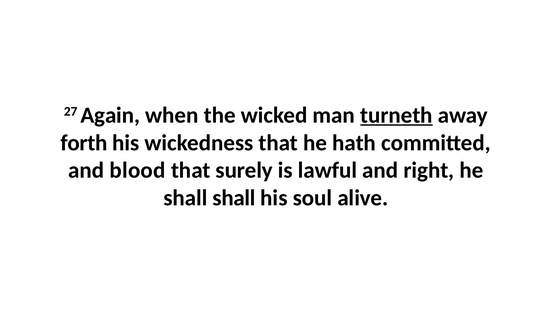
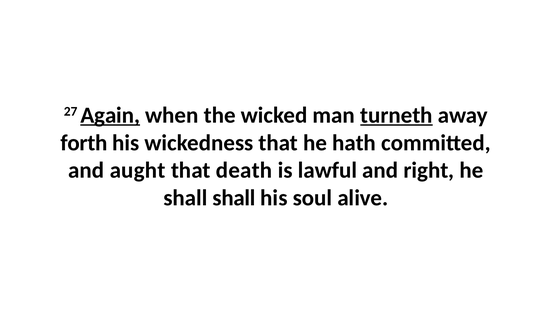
Again underline: none -> present (110, 115)
blood: blood -> aught (138, 171)
surely: surely -> death (244, 171)
